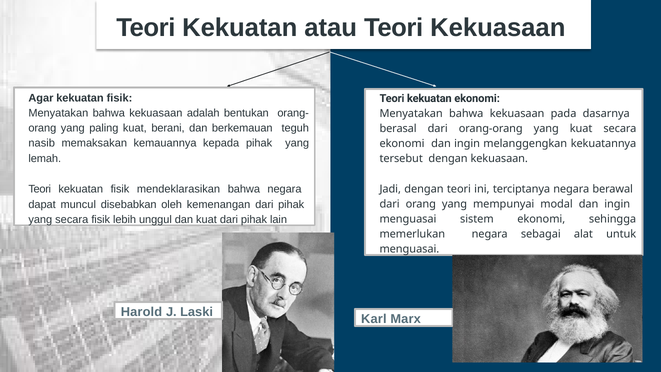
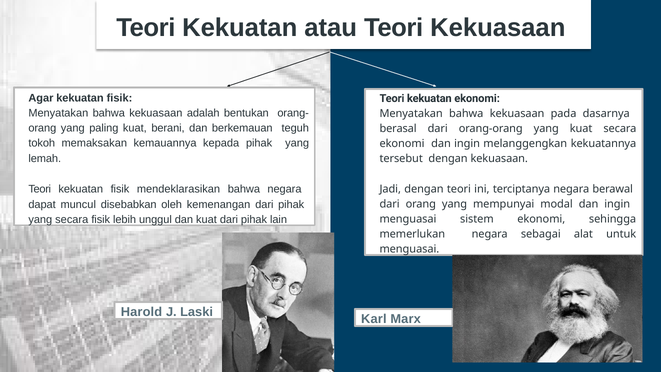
nasib: nasib -> tokoh (42, 143)
